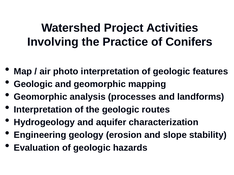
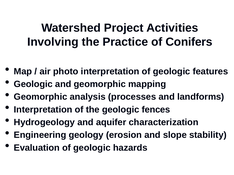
routes: routes -> fences (156, 110)
